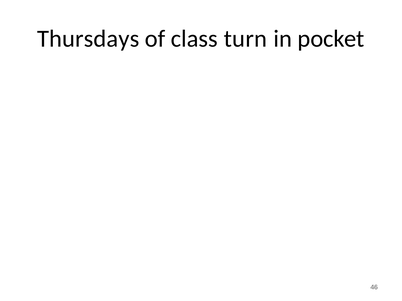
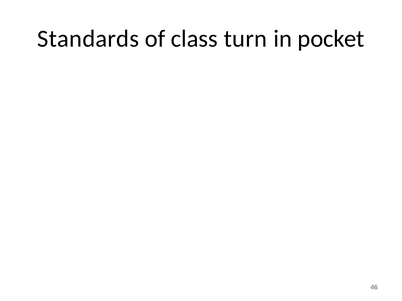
Thursdays: Thursdays -> Standards (88, 39)
